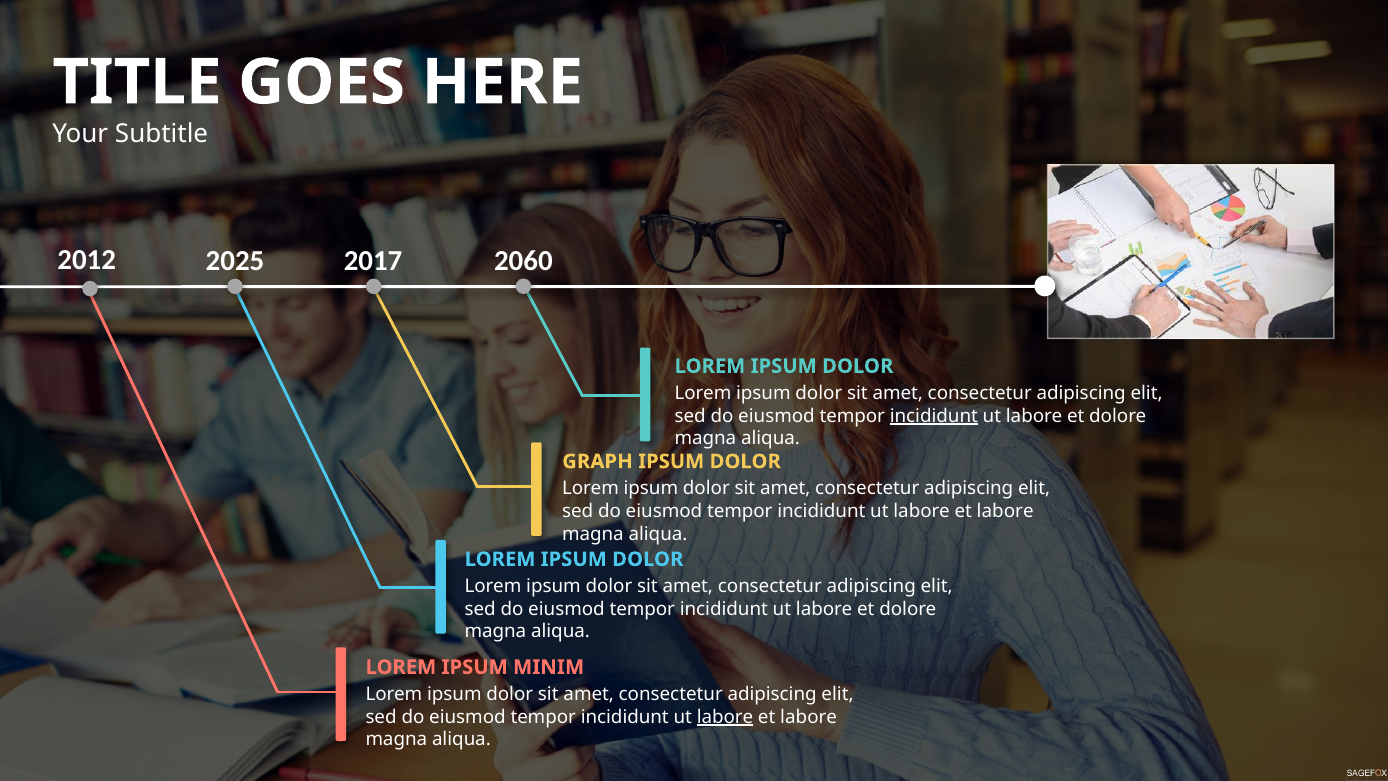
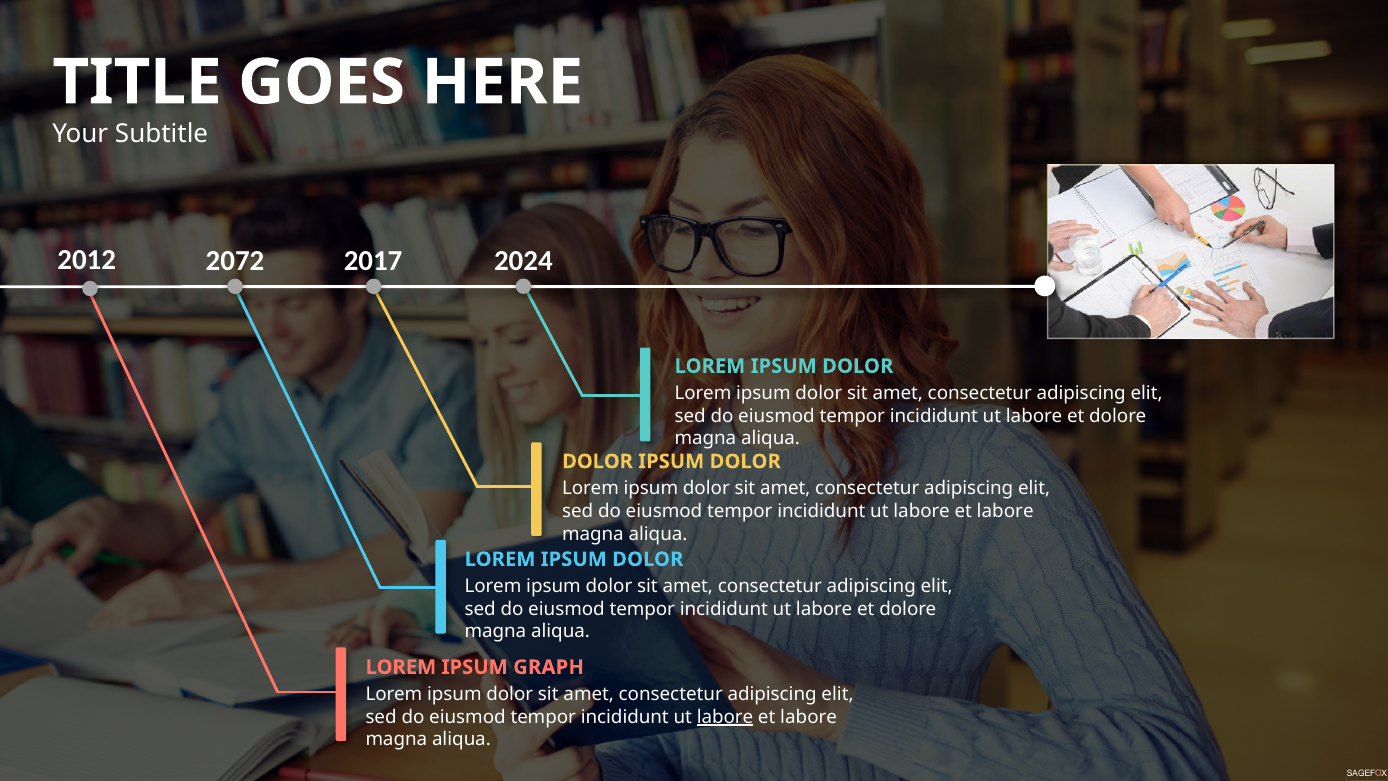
2025: 2025 -> 2072 (235, 261)
2060: 2060 -> 2024 (523, 261)
incididunt underline: present -> none (934, 416)
GRAPH: GRAPH -> DOLOR (598, 461)
MINIM: MINIM -> GRAPH (549, 667)
